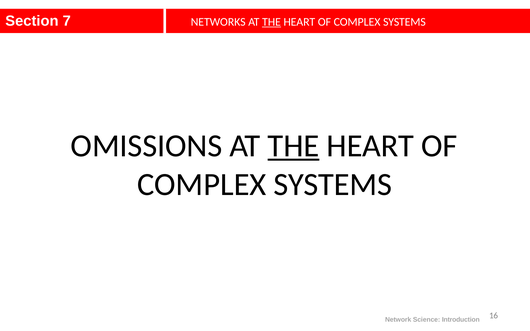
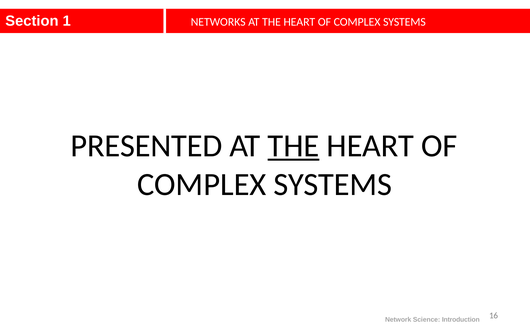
7: 7 -> 1 (67, 21)
THE underline: present -> none (272, 22)
OMISSIONS: OMISSIONS -> PRESENTED (146, 146)
